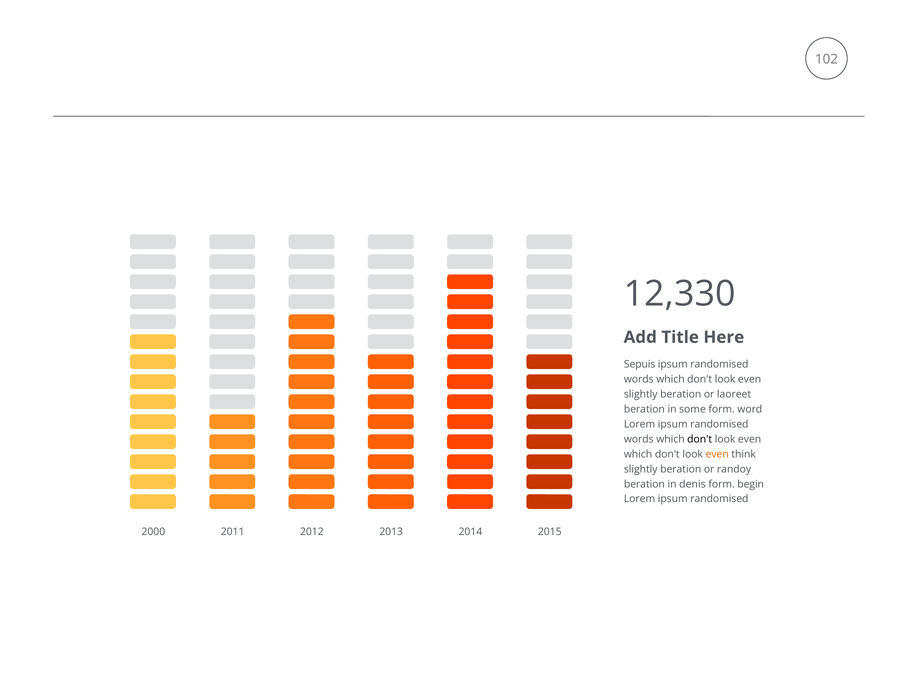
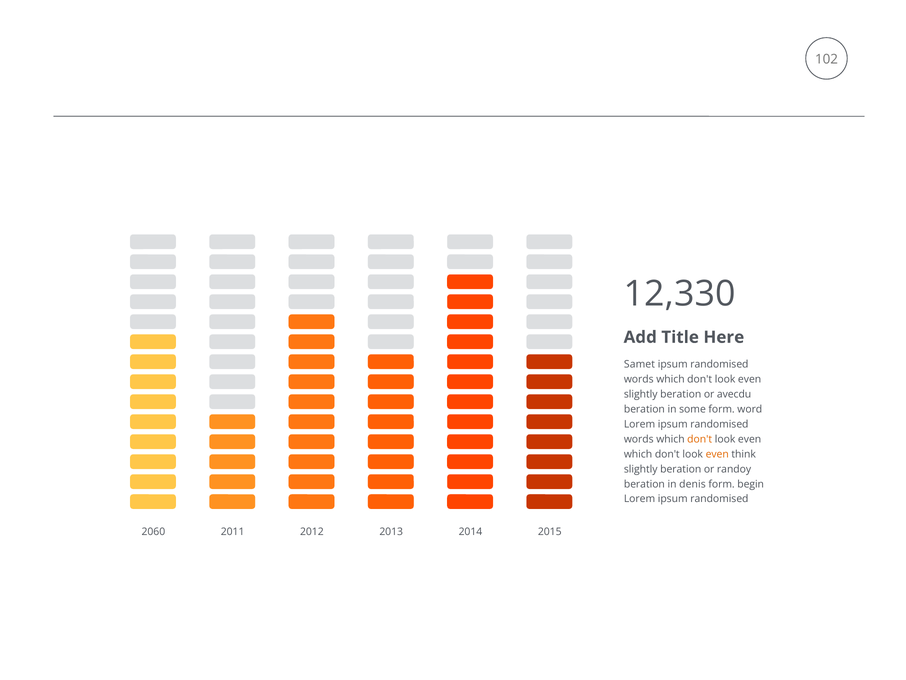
Sepuis: Sepuis -> Samet (639, 364)
laoreet: laoreet -> avecdu (734, 394)
don't colour: black -> orange (700, 439)
2000: 2000 -> 2060 (153, 531)
